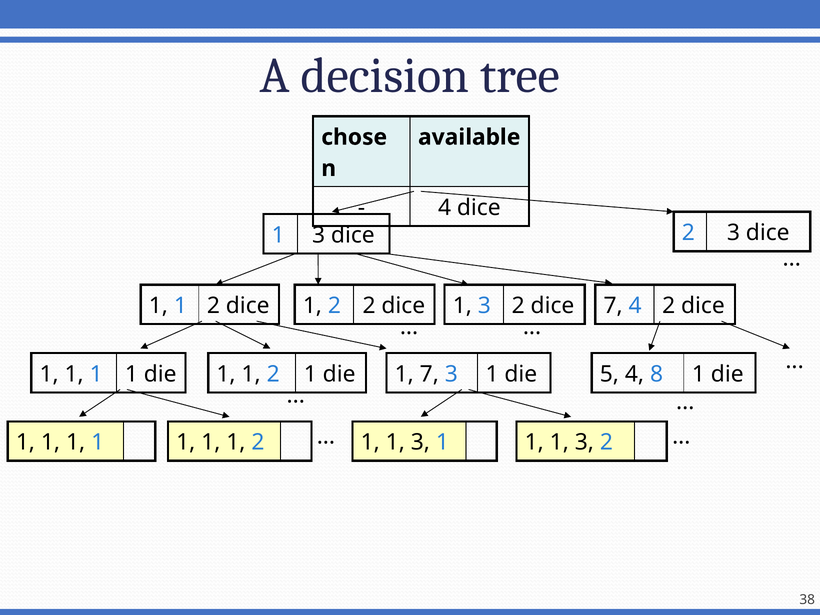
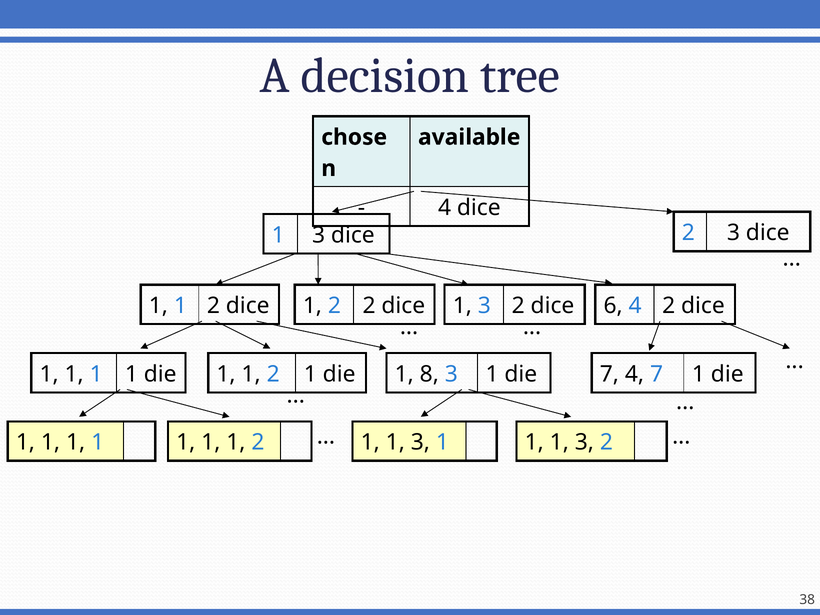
dice 7: 7 -> 6 (613, 306)
1 7: 7 -> 8 (429, 374)
5: 5 -> 7 (609, 374)
4 8: 8 -> 7 (657, 374)
